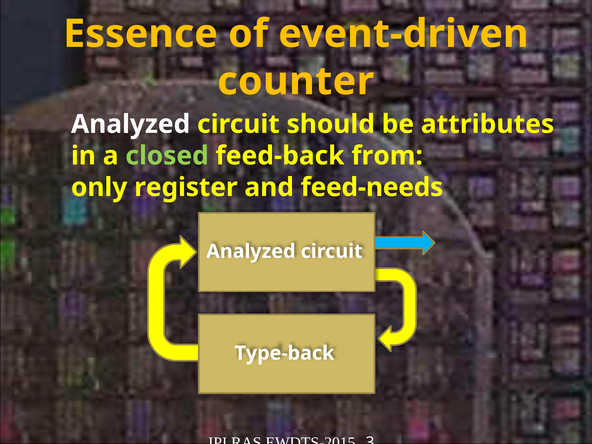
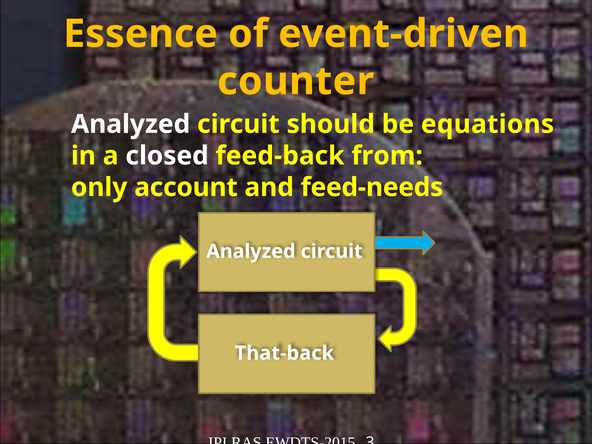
attributes: attributes -> equations (487, 124)
closed colour: light green -> white (167, 156)
register: register -> account (186, 187)
Type-back: Type-back -> That-back (284, 353)
